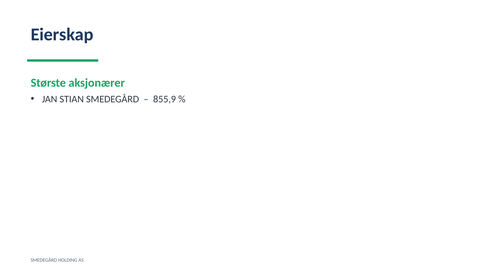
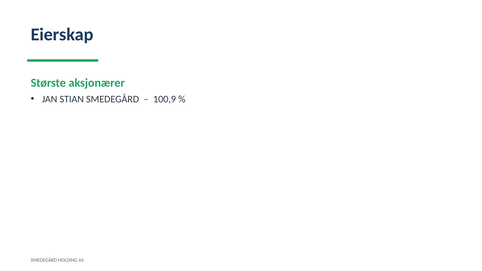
855,9: 855,9 -> 100,9 (165, 99)
